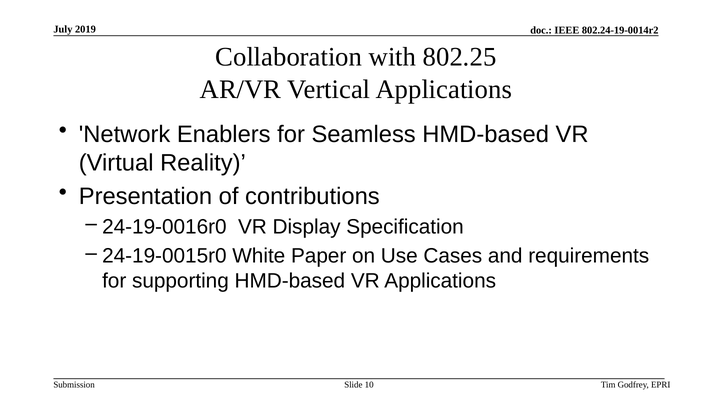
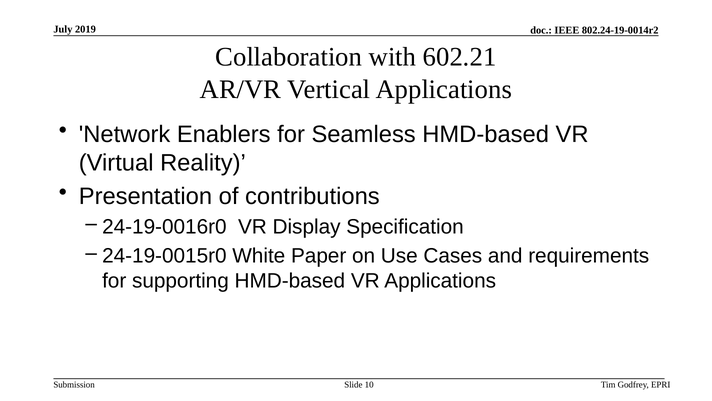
802.25: 802.25 -> 602.21 (460, 57)
